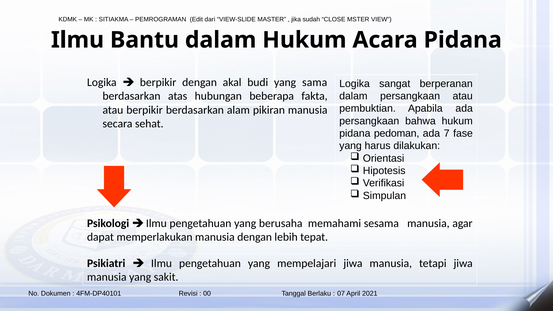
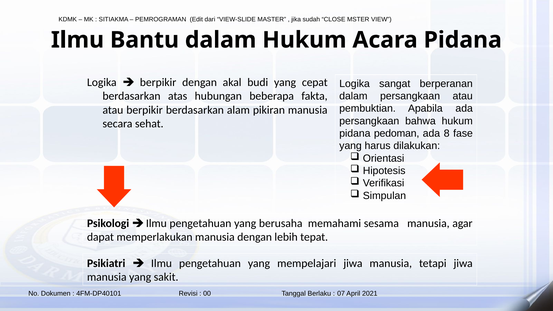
sama: sama -> cepat (315, 82)
7: 7 -> 8 (447, 133)
